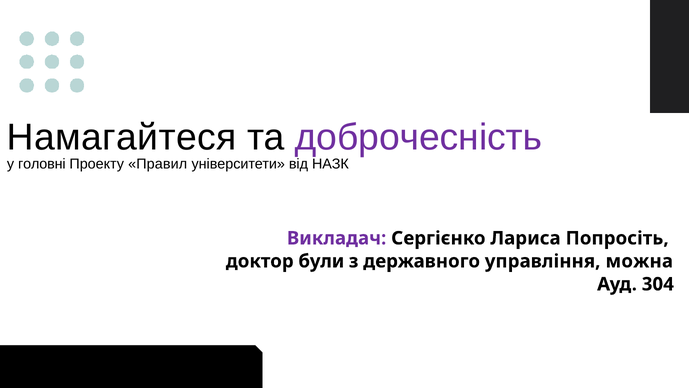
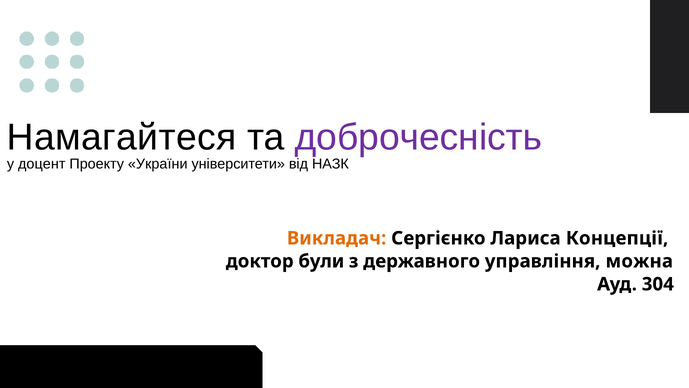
головні: головні -> доцент (42, 164)
Правил: Правил -> України (158, 164)
Викладач colour: purple -> orange (337, 238)
Попросіть: Попросіть -> Концепції (617, 238)
